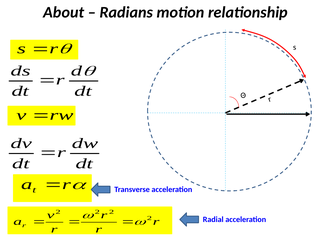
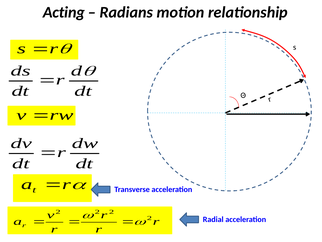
About: About -> Acting (64, 12)
